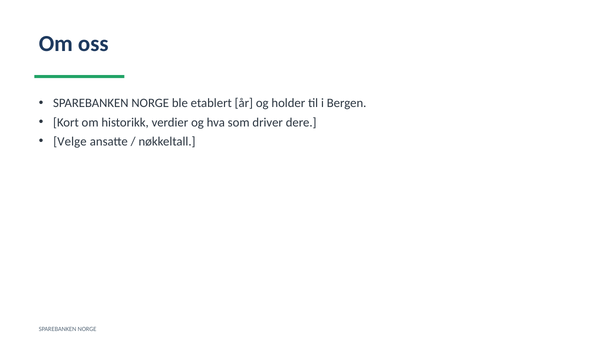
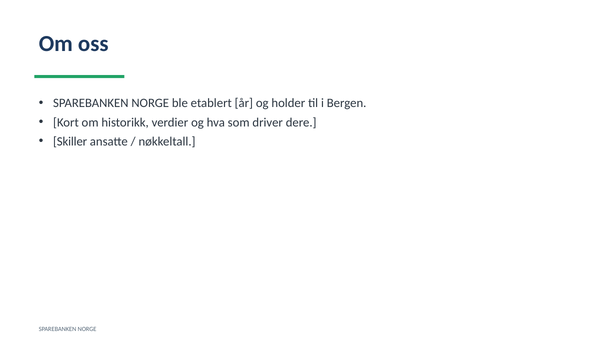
Velge: Velge -> Skiller (70, 141)
